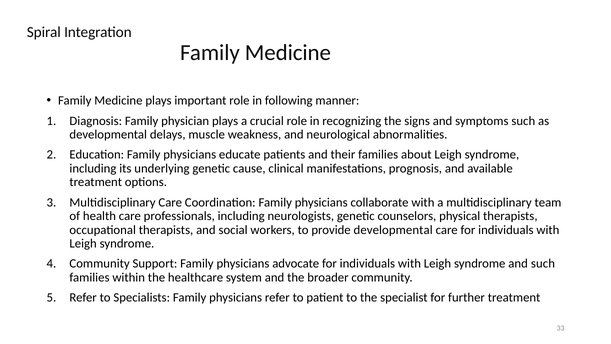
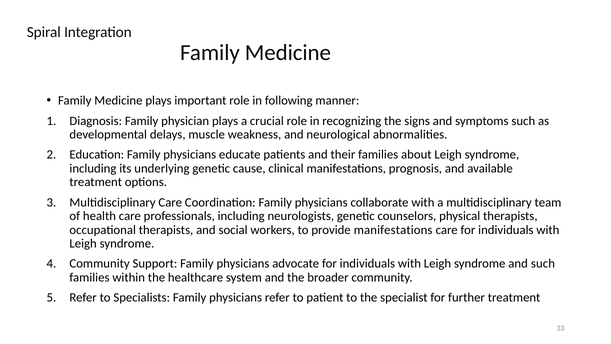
provide developmental: developmental -> manifestations (393, 230)
